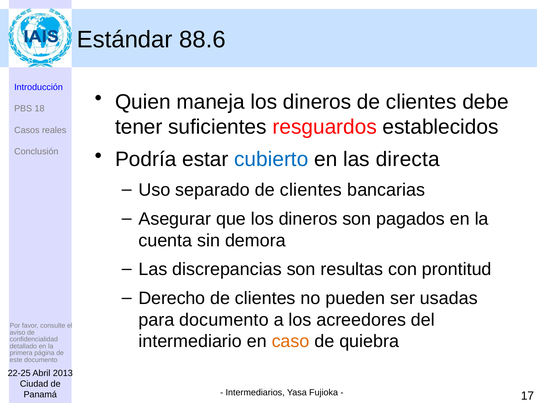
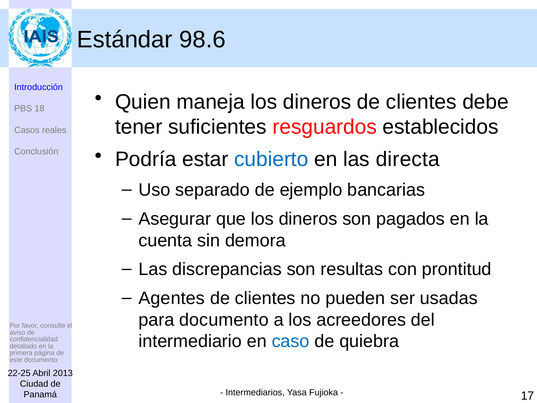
88.6: 88.6 -> 98.6 (202, 40)
separado de clientes: clientes -> ejemplo (311, 190)
Derecho: Derecho -> Agentes (172, 298)
caso colour: orange -> blue (291, 341)
